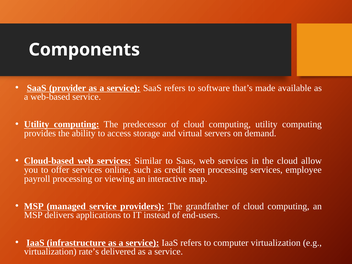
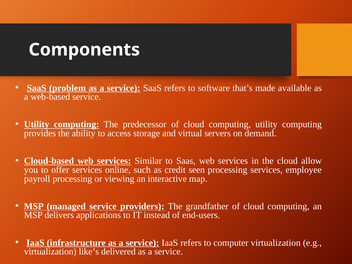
provider: provider -> problem (67, 88)
rate’s: rate’s -> like’s (89, 252)
